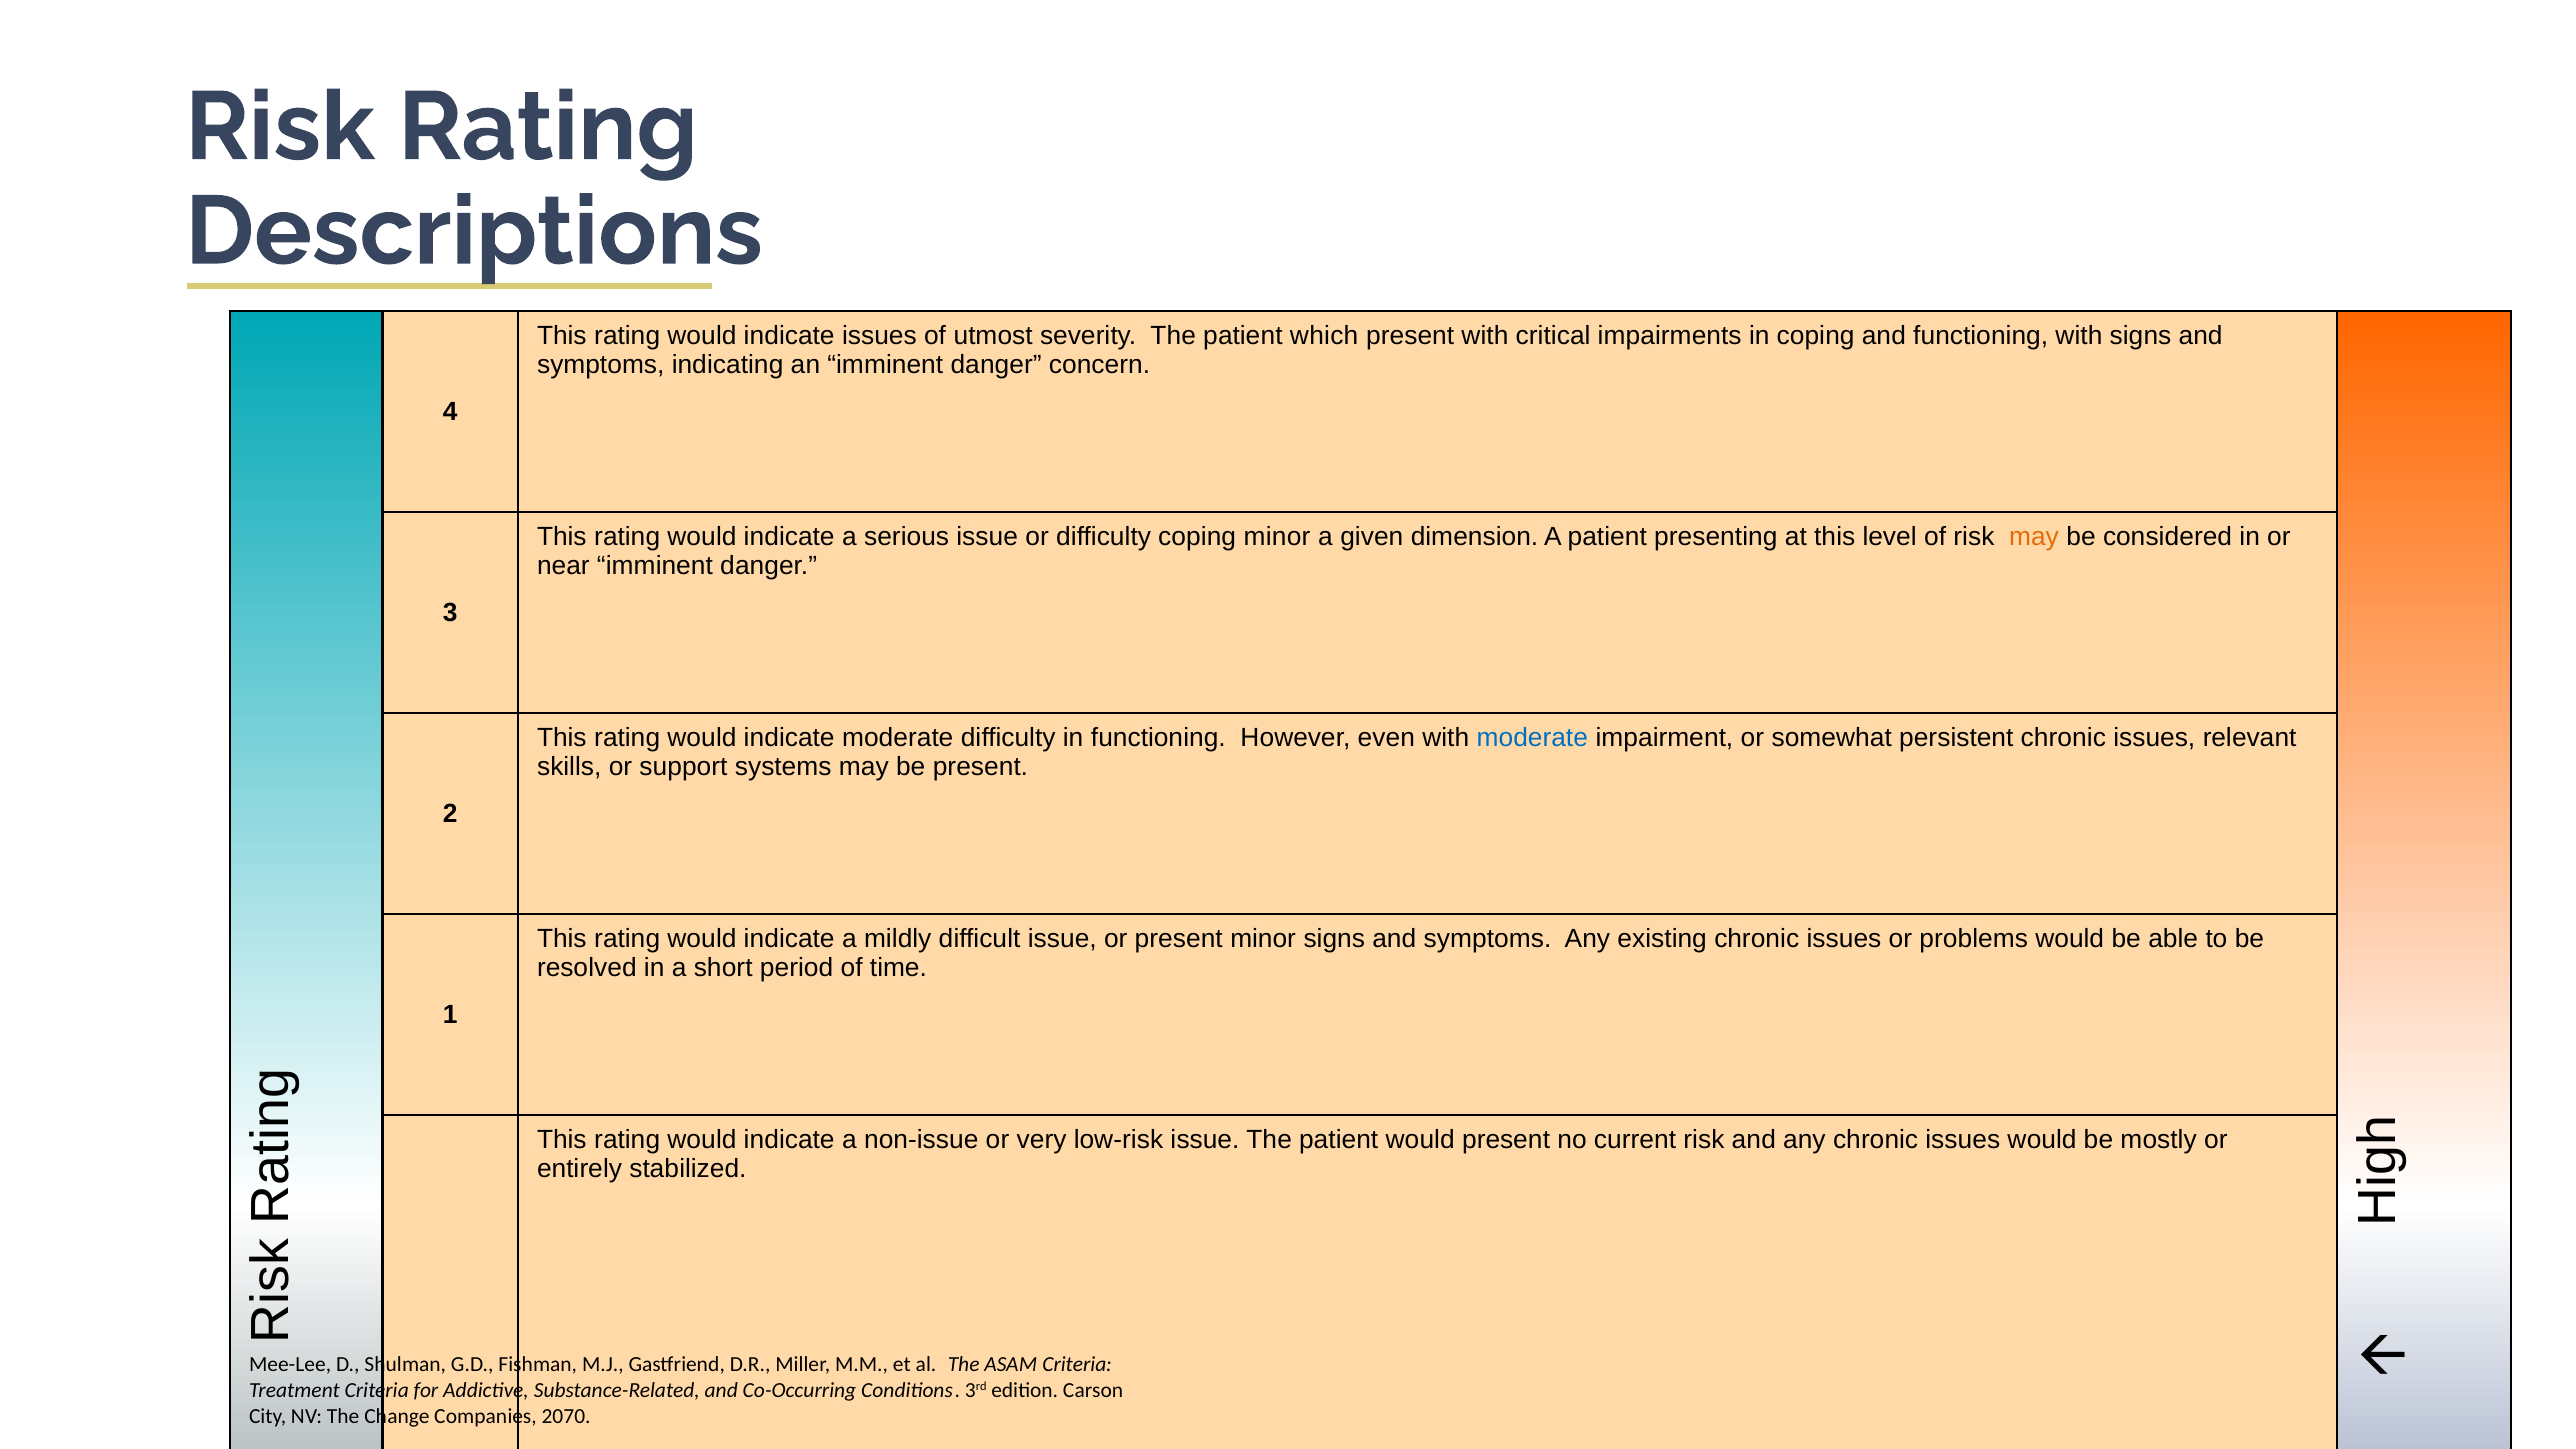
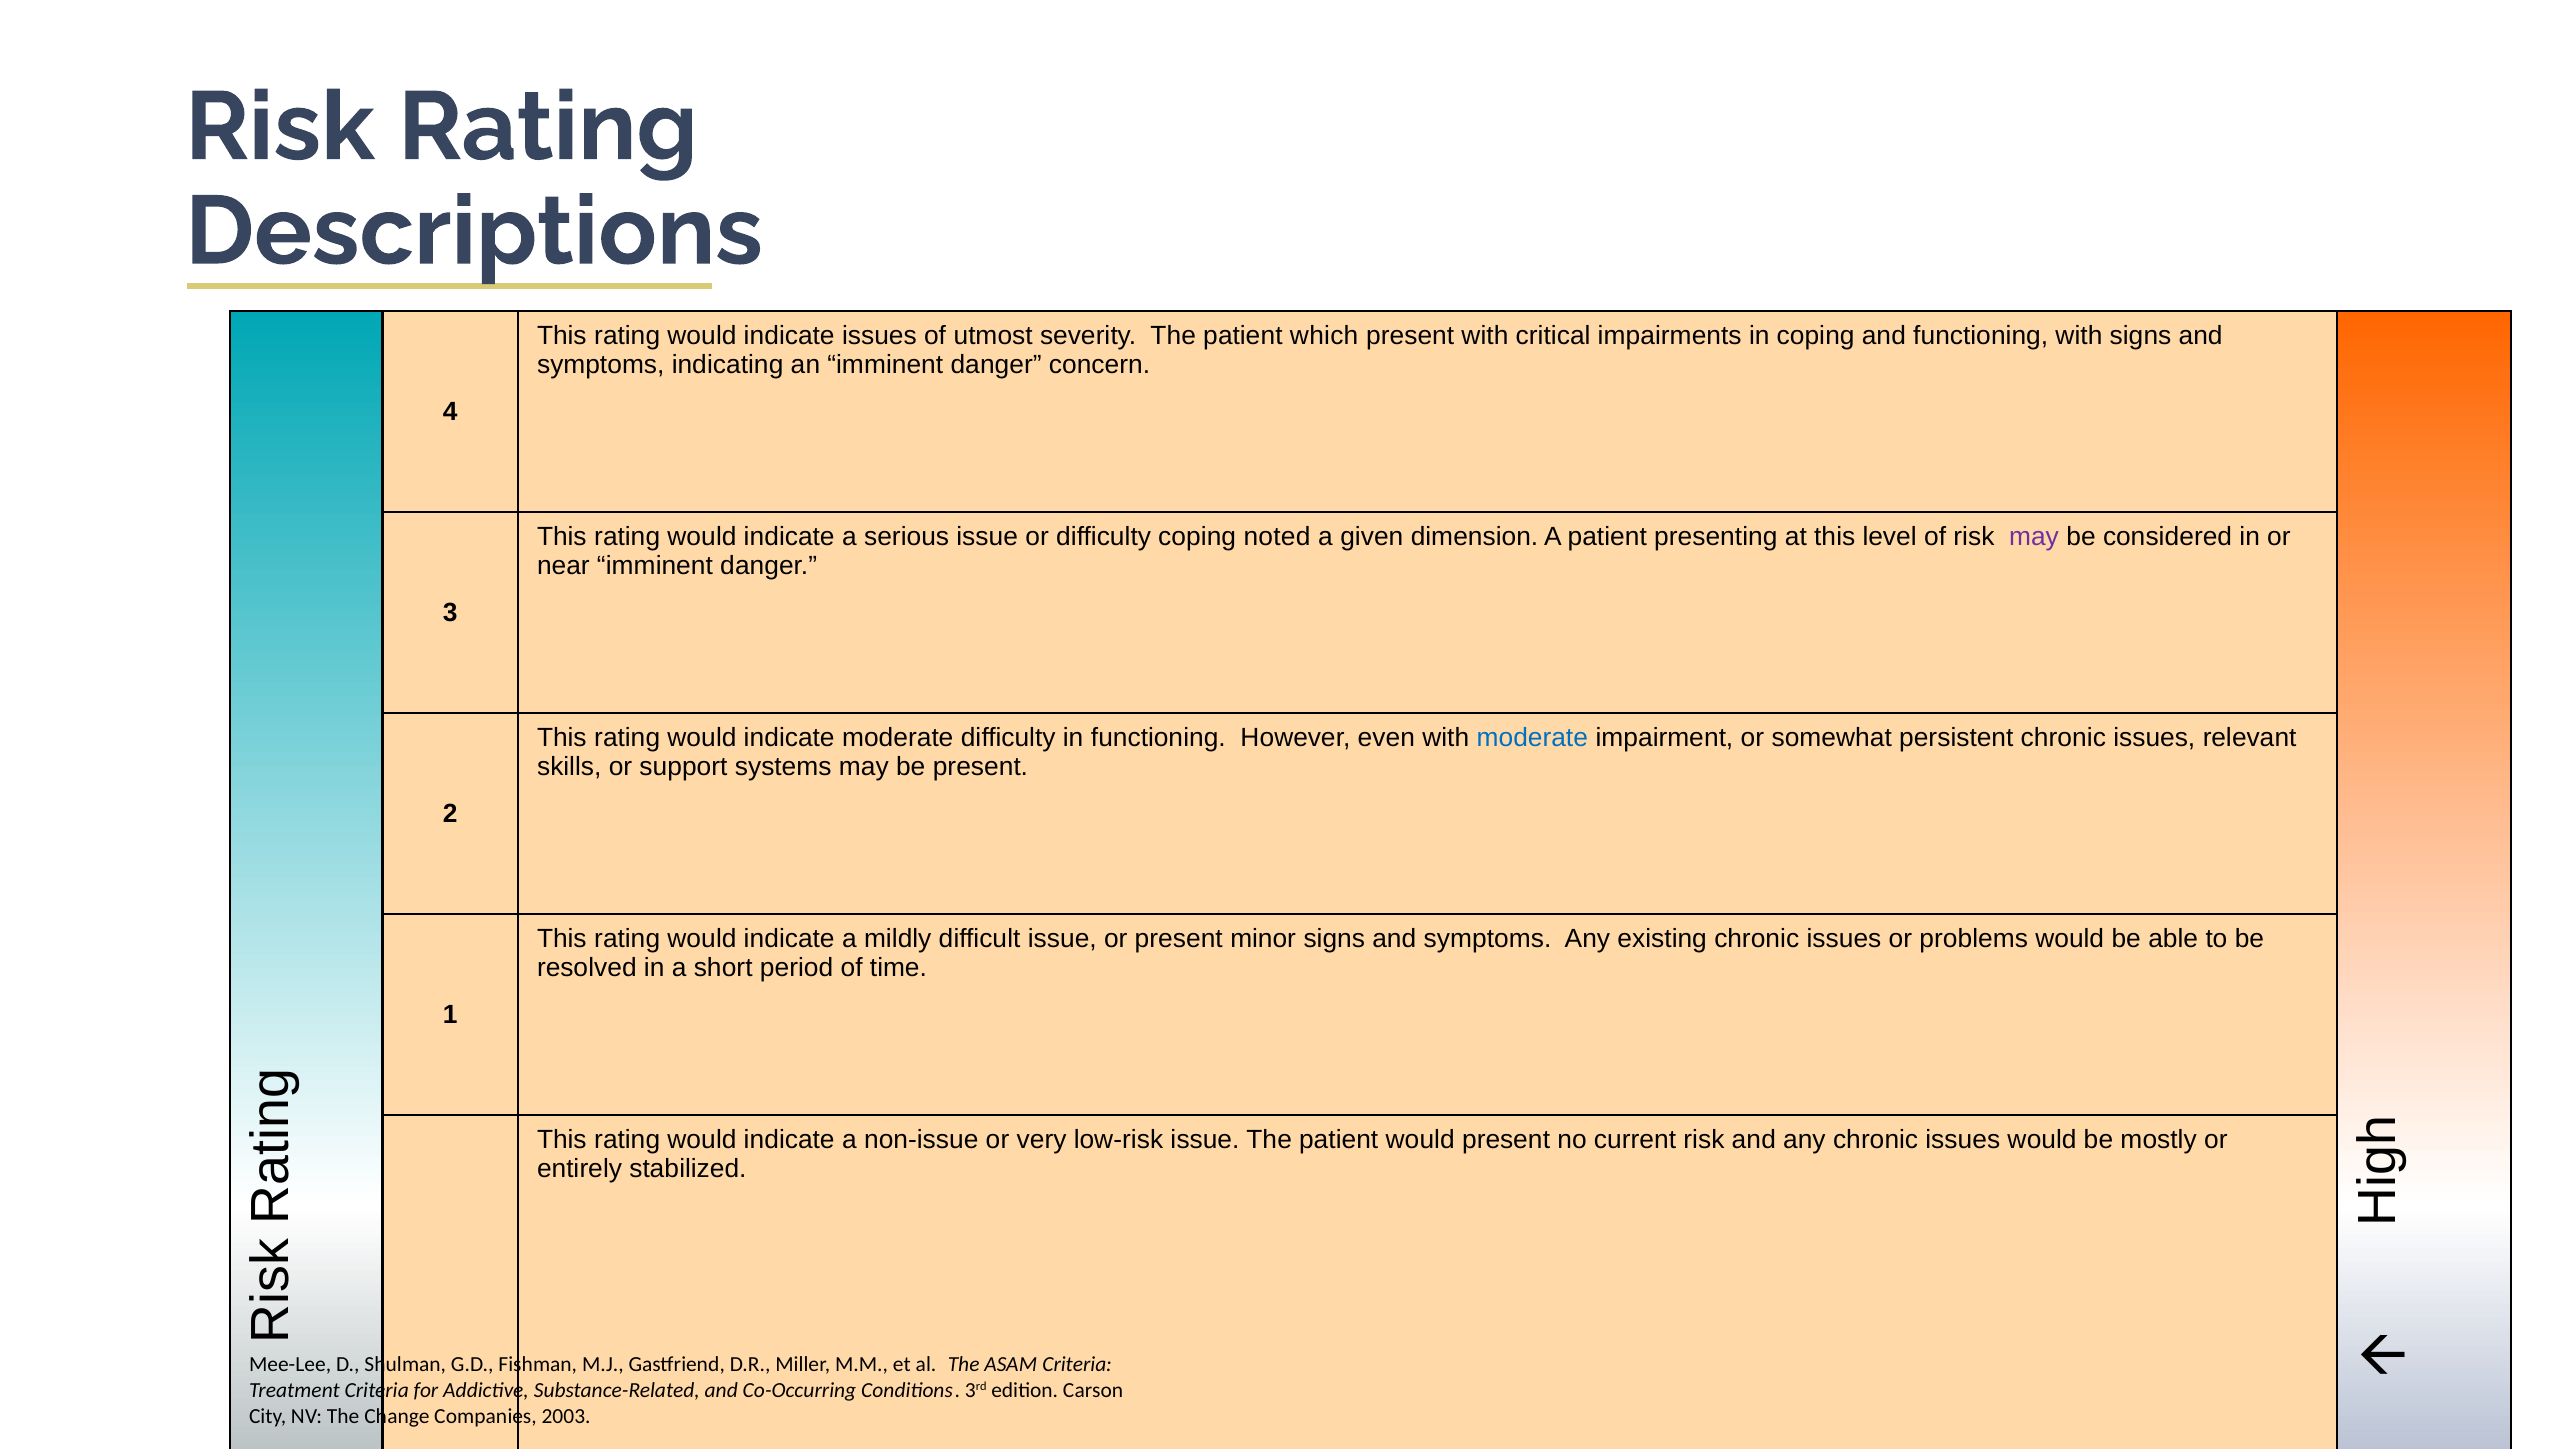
coping minor: minor -> noted (1277, 537)
may colour: orange -> purple (2034, 537)
2070: 2070 -> 2003 (566, 1416)
